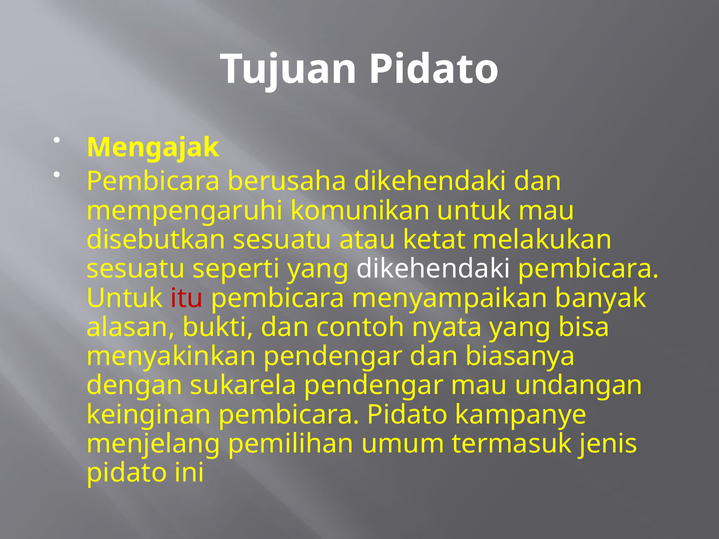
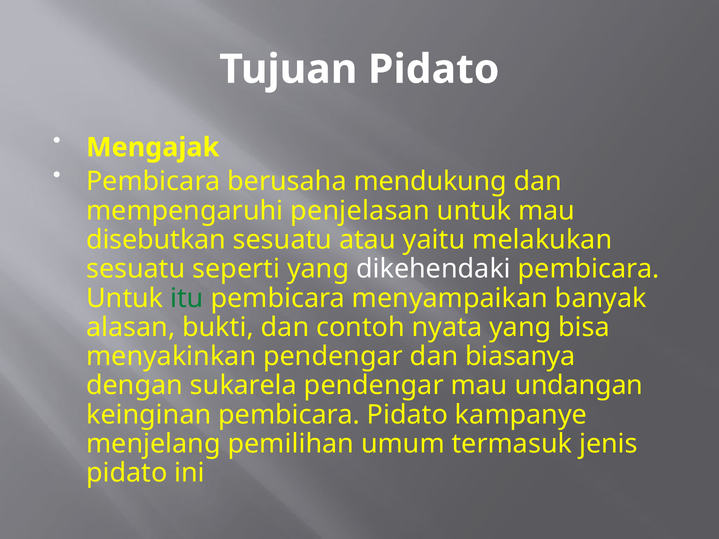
berusaha dikehendaki: dikehendaki -> mendukung (430, 182)
komunikan: komunikan -> penjelasan (360, 211)
ketat: ketat -> yaitu (434, 240)
itu colour: red -> green (187, 298)
